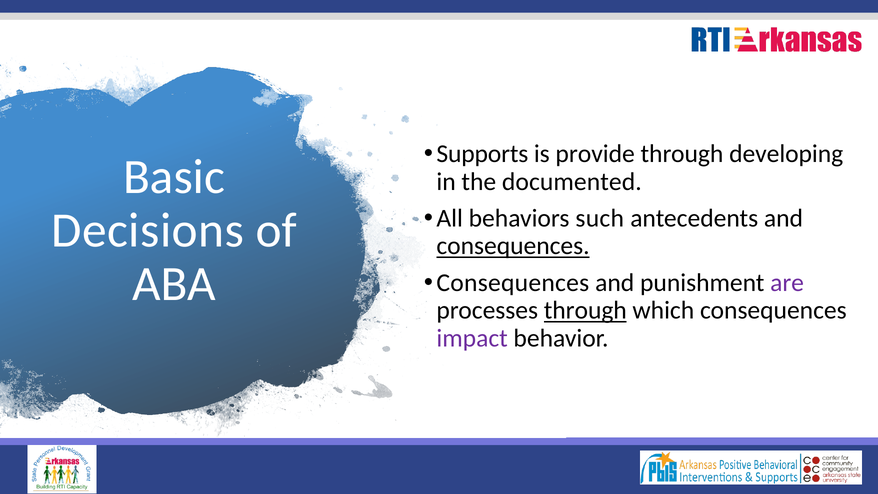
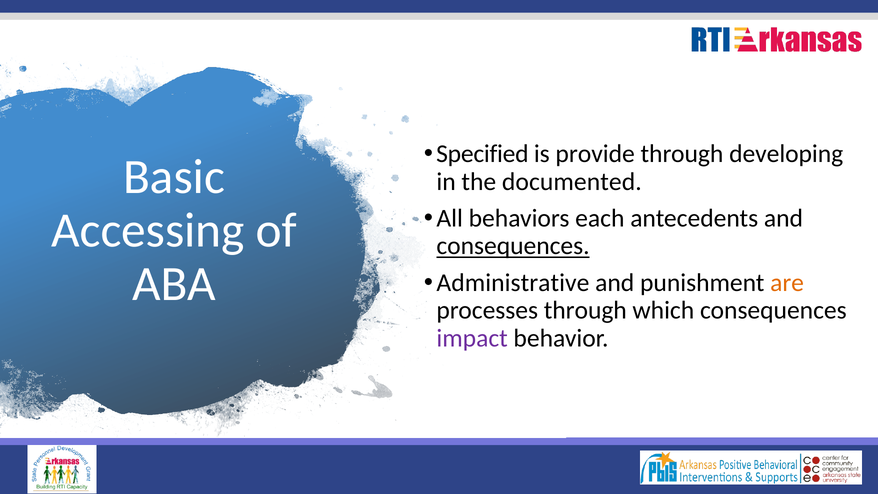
Supports: Supports -> Specified (482, 154)
such: such -> each (600, 218)
Decisions: Decisions -> Accessing (148, 230)
Consequences: Consequences -> Administrative (513, 283)
are colour: purple -> orange (787, 283)
through underline: present -> none (585, 310)
